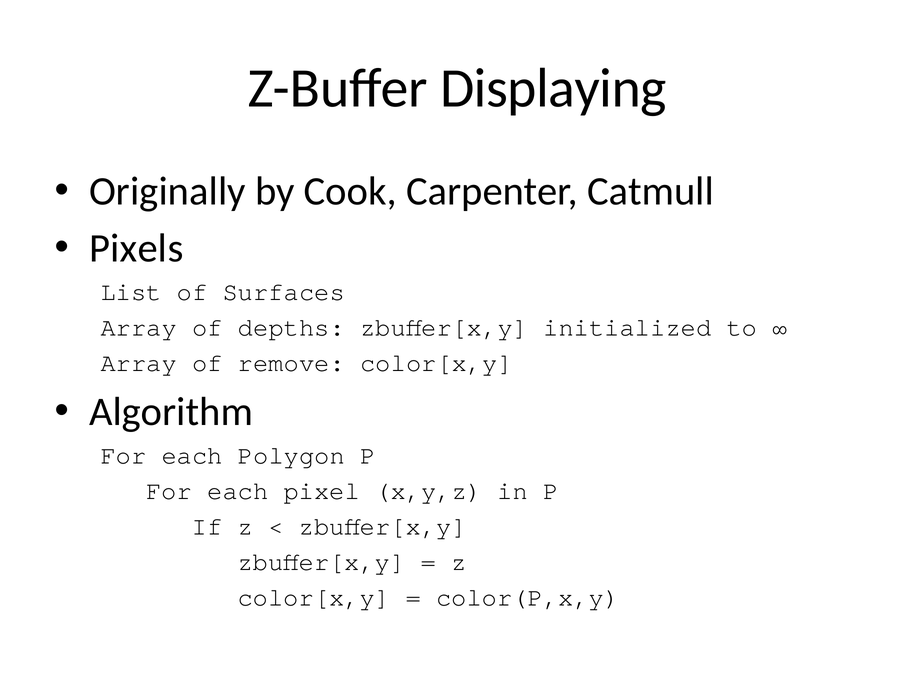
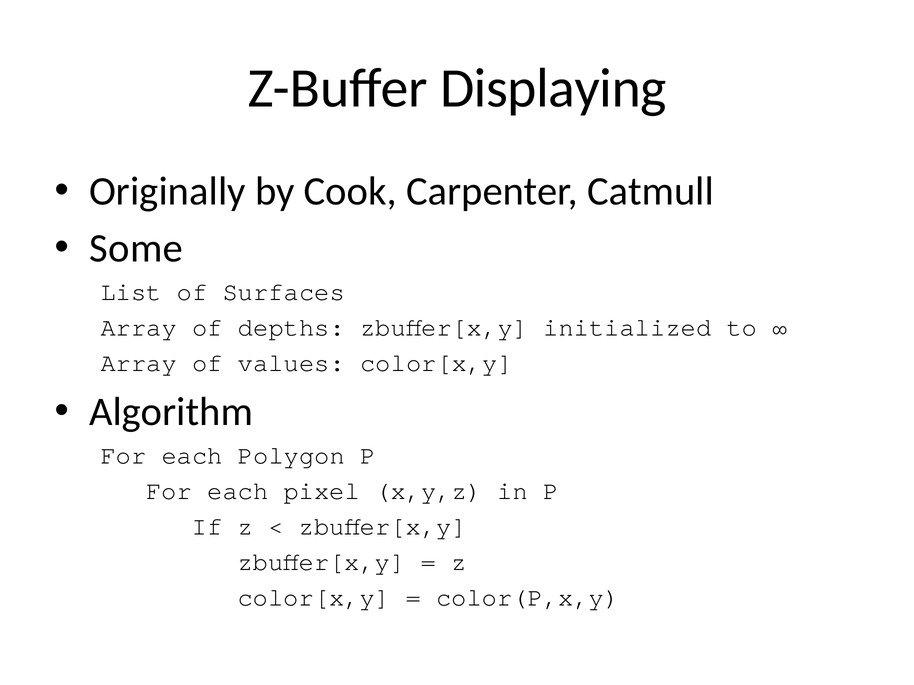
Pixels: Pixels -> Some (136, 249)
remove: remove -> values (291, 363)
